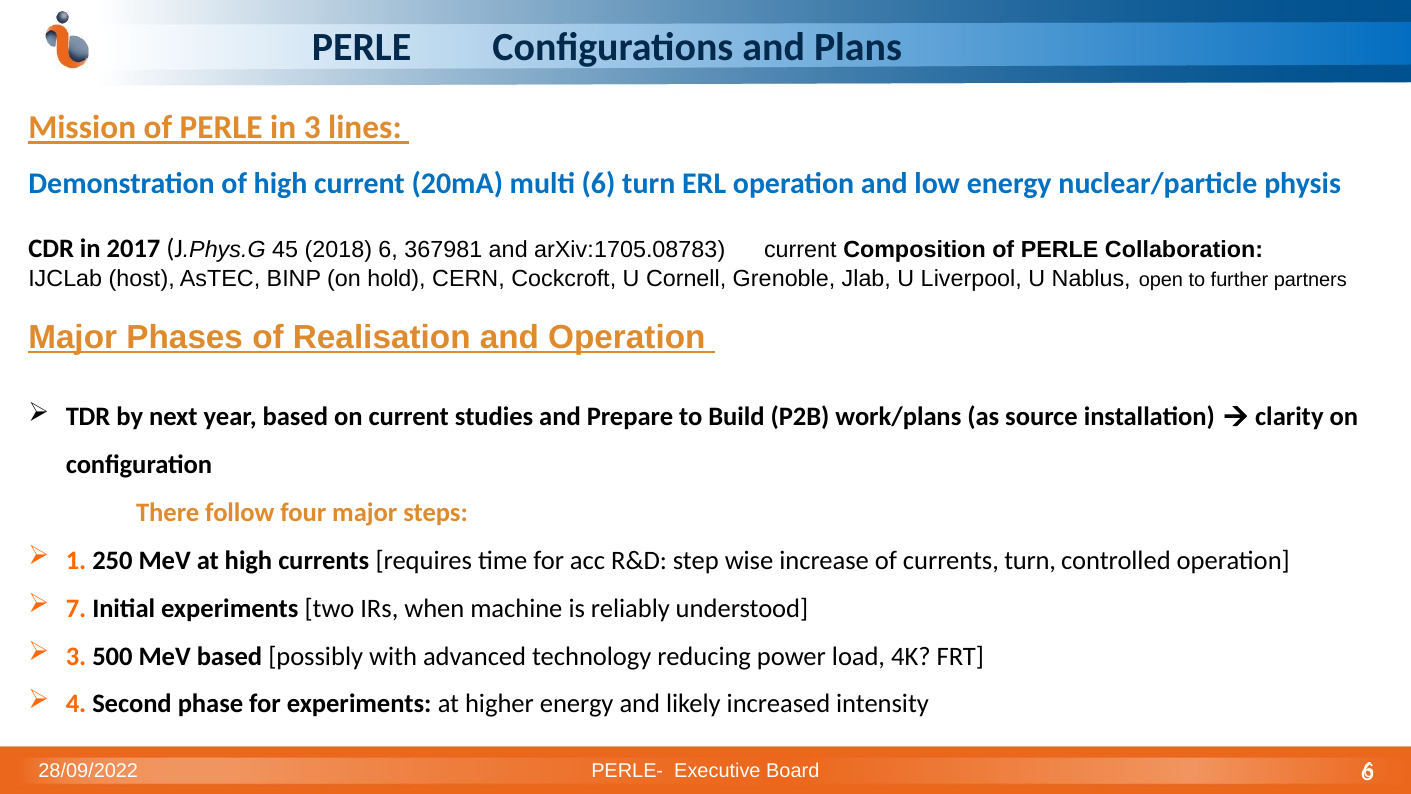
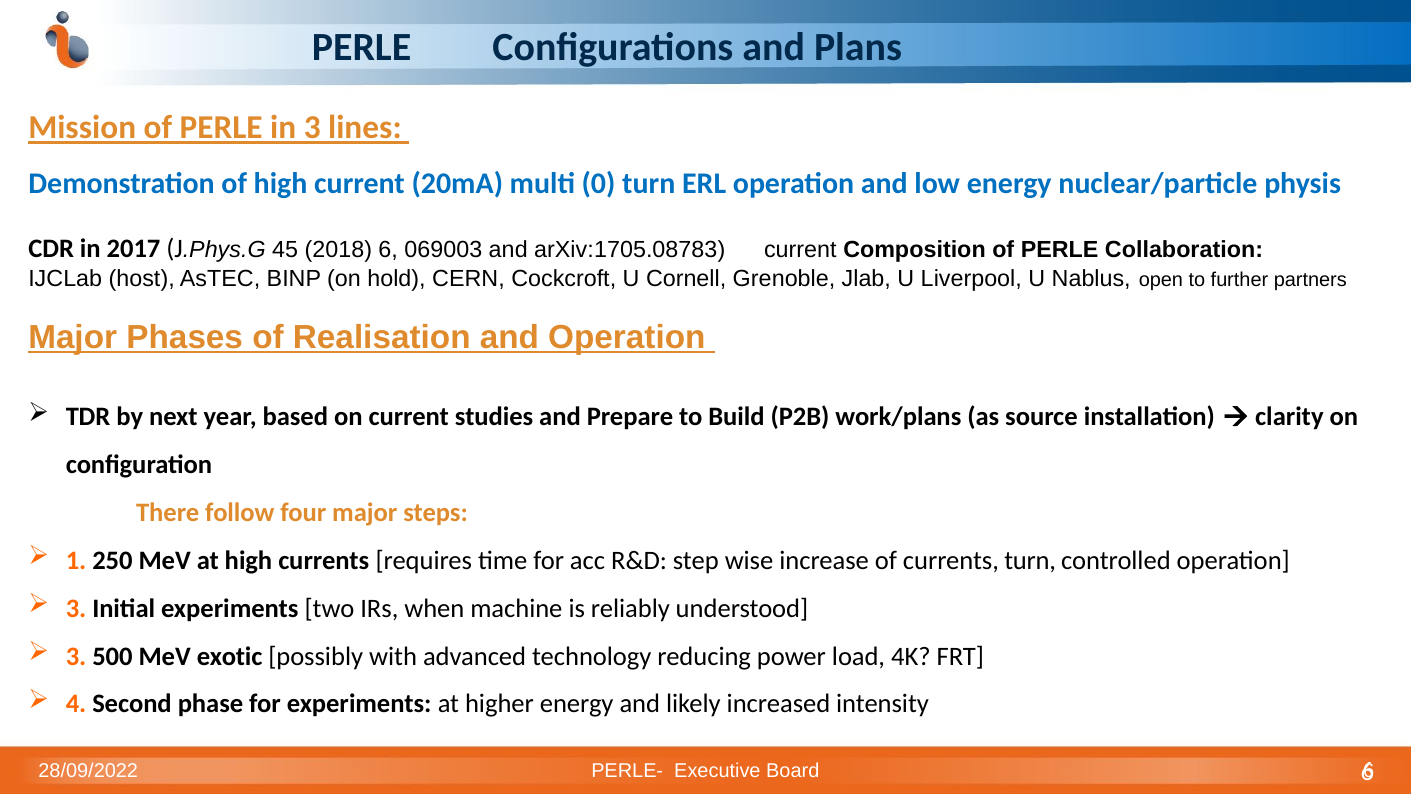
multi 6: 6 -> 0 (599, 183)
367981: 367981 -> 069003 (443, 250)
7: 7 -> 3 (76, 608)
MeV based: based -> exotic (230, 656)
